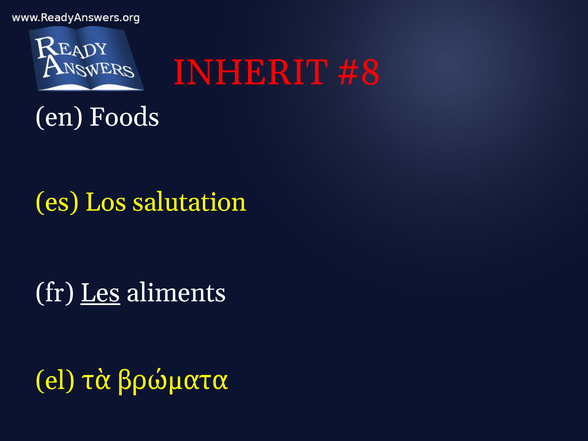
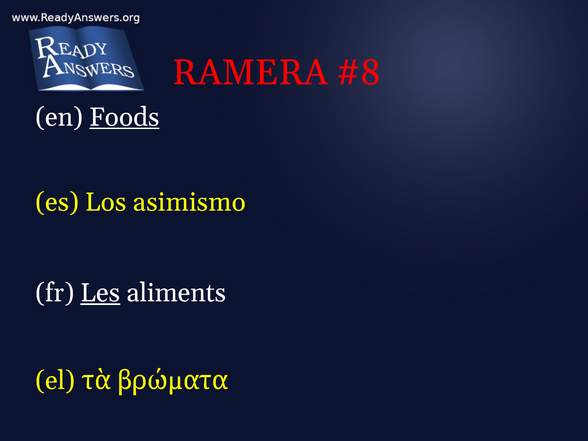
INHERIT: INHERIT -> RAMERA (250, 73)
Foods underline: none -> present (124, 117)
salutation: salutation -> asimismo (189, 202)
